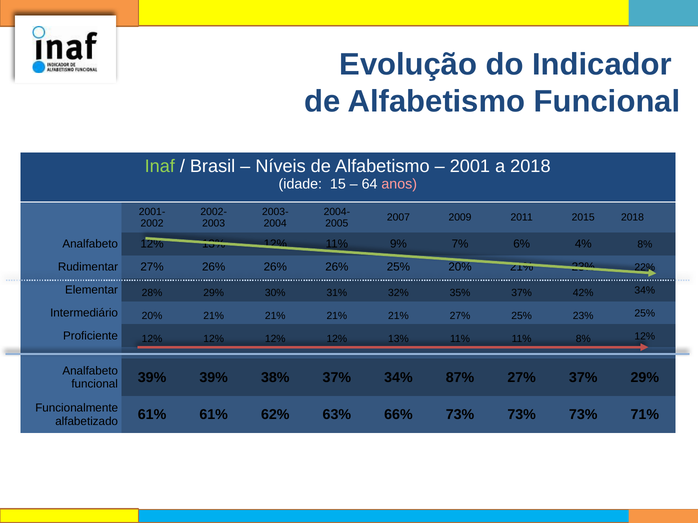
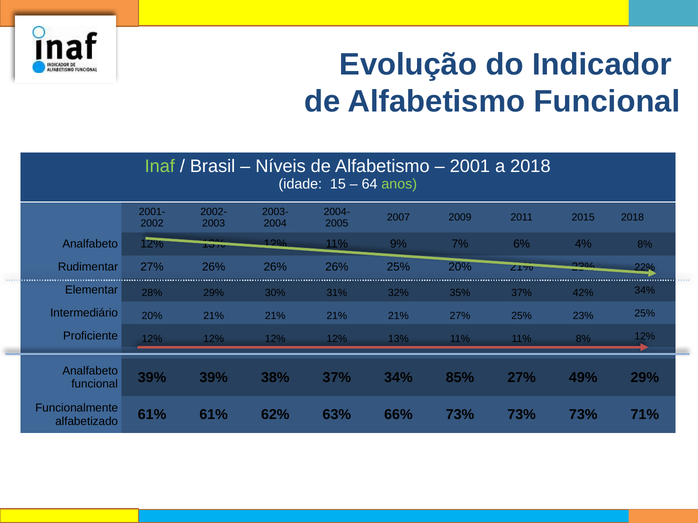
anos colour: pink -> light green (399, 184)
87%: 87% -> 85% (460, 378)
27% 37%: 37% -> 49% (583, 378)
